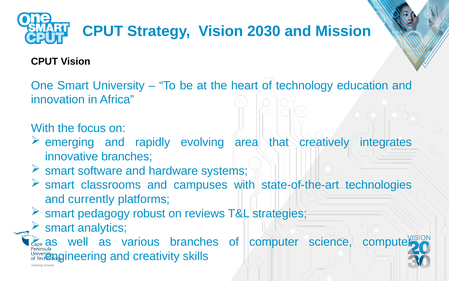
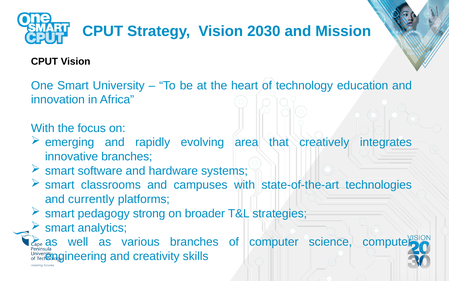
robust: robust -> strong (149, 213)
reviews: reviews -> broader (205, 213)
